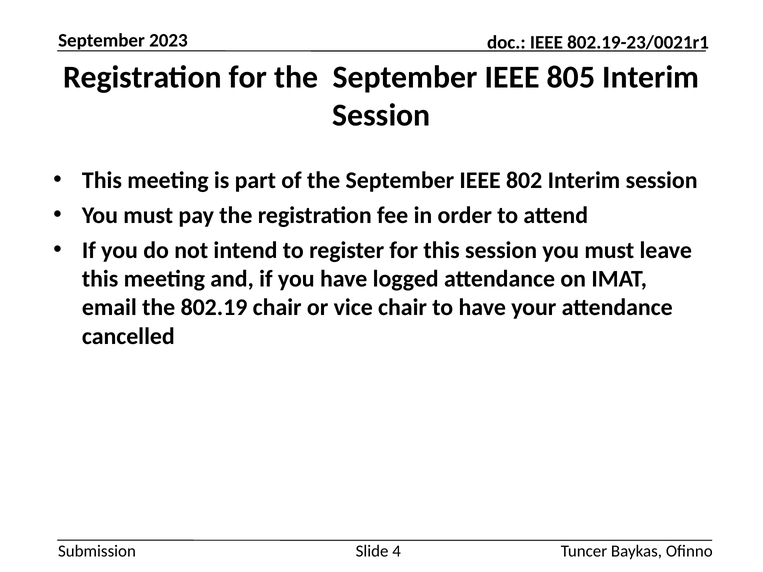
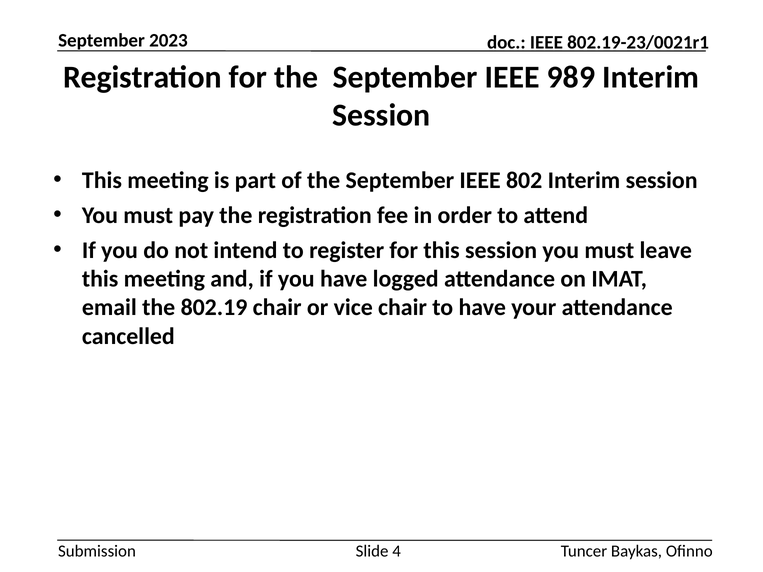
805: 805 -> 989 (571, 77)
